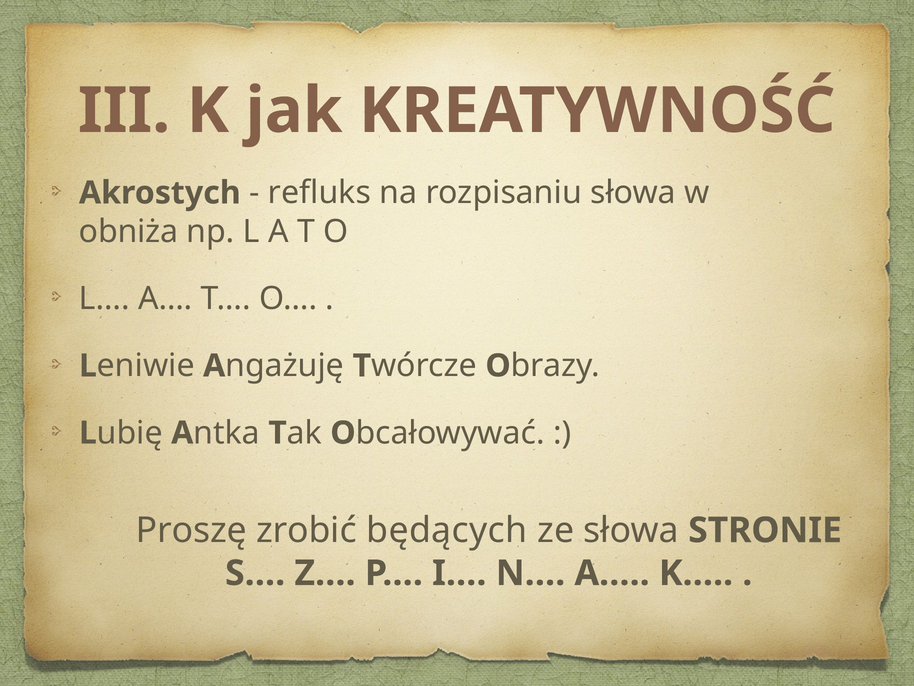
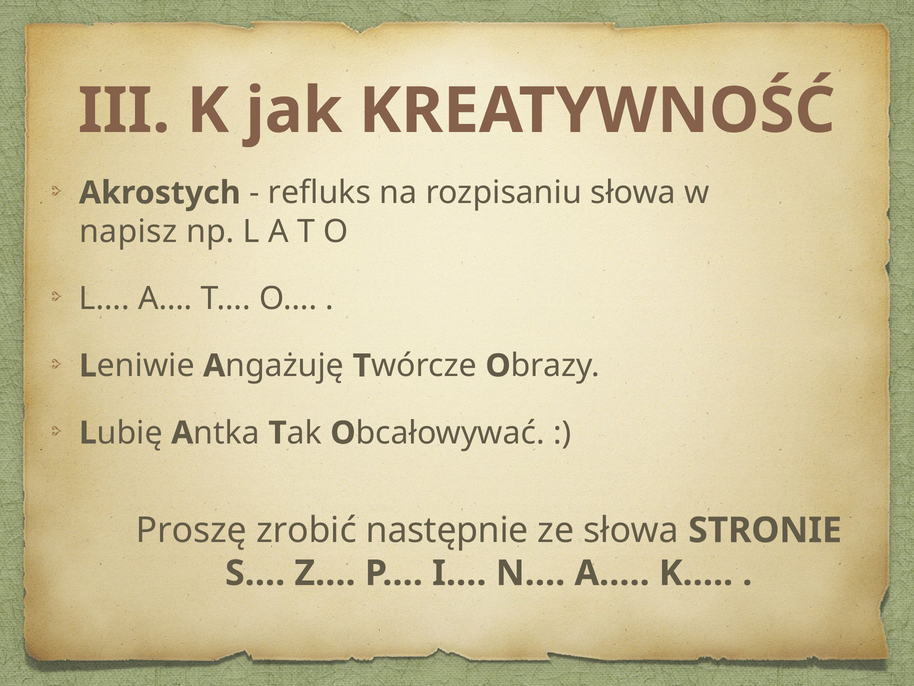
obniża: obniża -> napisz (128, 231)
będących: będących -> następnie (447, 530)
